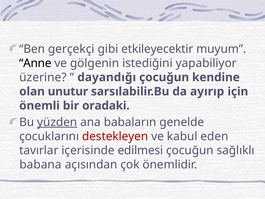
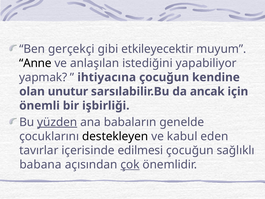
gölgenin: gölgenin -> anlaşılan (95, 63)
üzerine: üzerine -> yapmak (43, 77)
dayandığı: dayandığı -> ihtiyacına (107, 77)
ayırıp: ayırıp -> ancak (207, 91)
oradaki: oradaki -> işbirliği (106, 106)
destekleyen colour: red -> black (115, 136)
çok underline: none -> present (130, 164)
